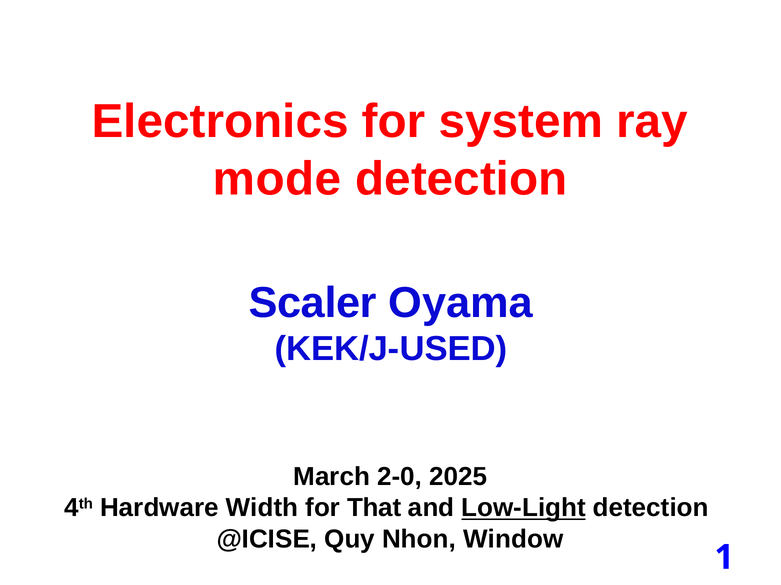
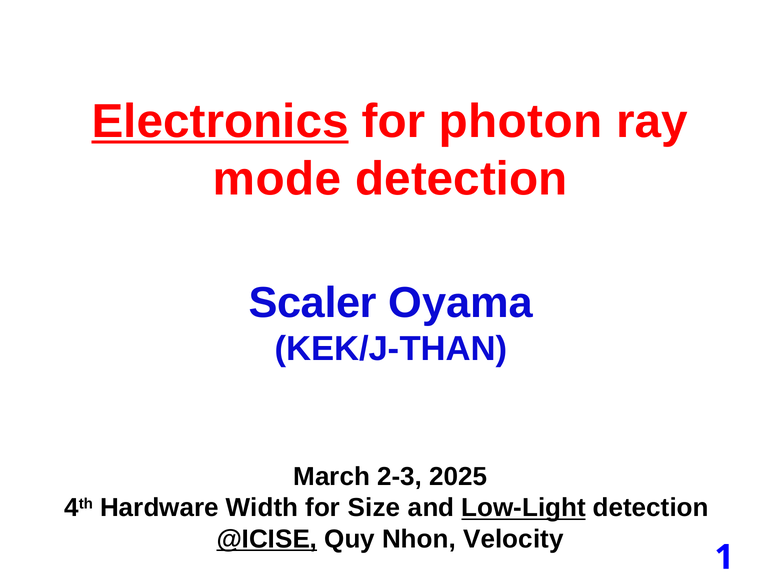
Electronics underline: none -> present (220, 122)
system: system -> photon (521, 122)
KEK/J-USED: KEK/J-USED -> KEK/J-THAN (391, 349)
2-0: 2-0 -> 2-3 (400, 477)
That: That -> Size (374, 509)
@ICISE underline: none -> present (267, 540)
Window: Window -> Velocity (513, 540)
